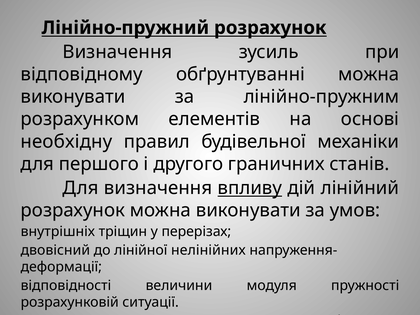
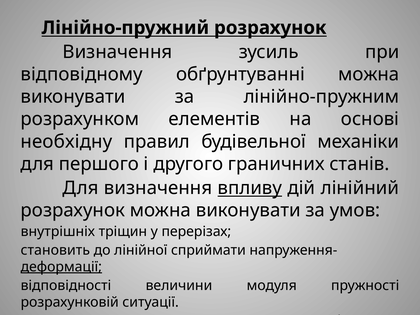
двовісний: двовісний -> становить (55, 250)
нелінійних: нелінійних -> сприймати (208, 250)
деформації underline: none -> present (61, 267)
